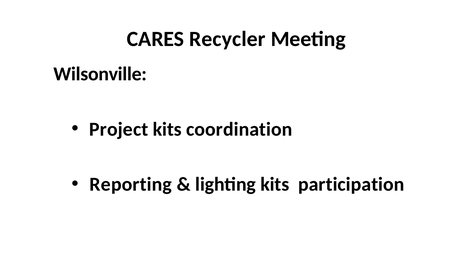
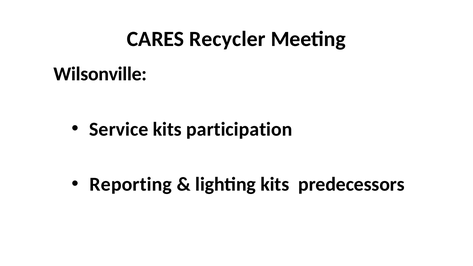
Project: Project -> Service (119, 129)
coordination: coordination -> participation (239, 129)
participation: participation -> predecessors (351, 184)
